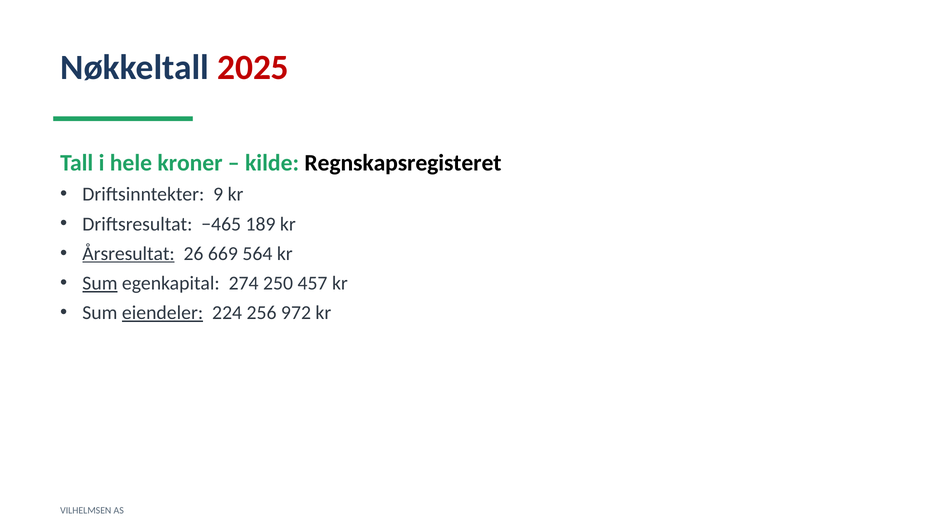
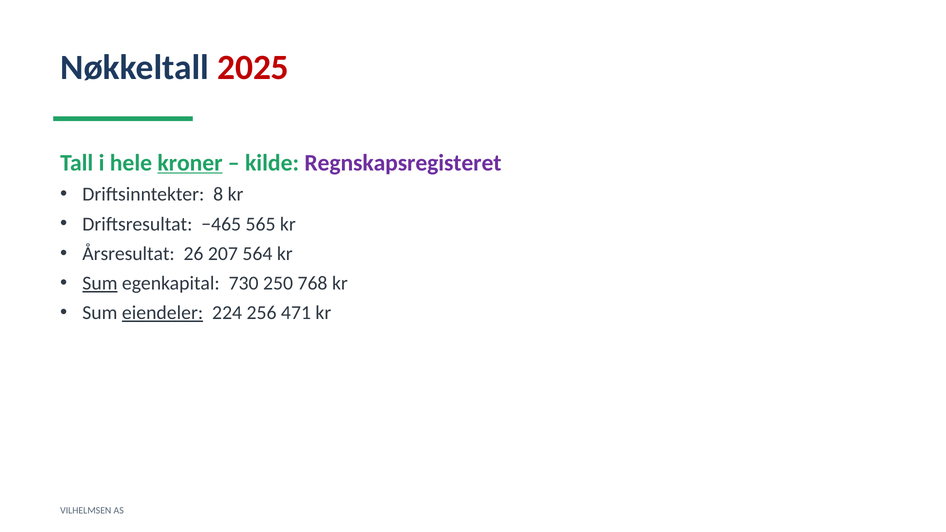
kroner underline: none -> present (190, 163)
Regnskapsregisteret colour: black -> purple (403, 163)
9: 9 -> 8 (218, 195)
189: 189 -> 565 (261, 224)
Årsresultat underline: present -> none (129, 254)
669: 669 -> 207 (223, 254)
274: 274 -> 730 (244, 283)
457: 457 -> 768 (312, 283)
972: 972 -> 471 (296, 313)
